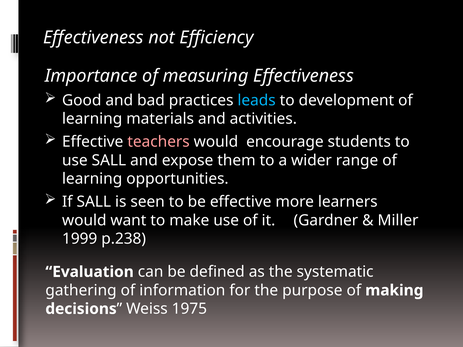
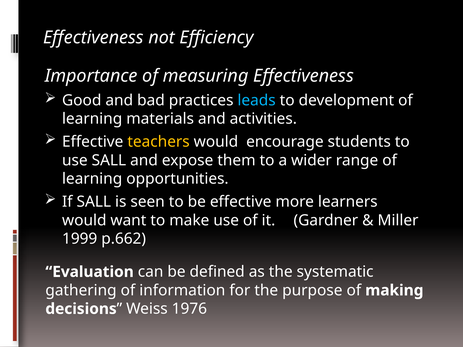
teachers colour: pink -> yellow (159, 142)
p.238: p.238 -> p.662 (124, 239)
1975: 1975 -> 1976 (189, 309)
